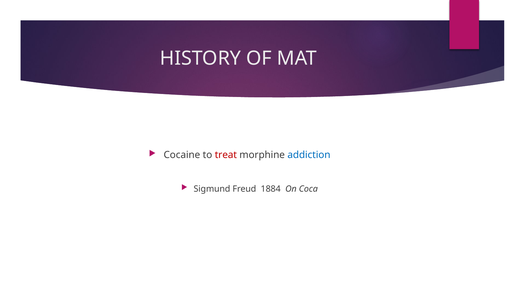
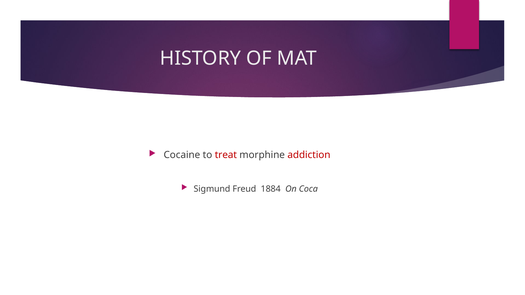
addiction colour: blue -> red (309, 155)
